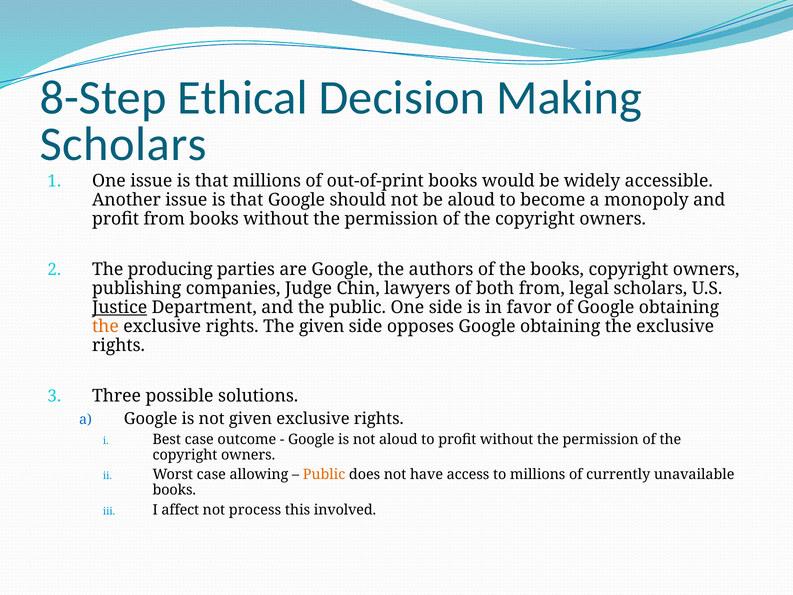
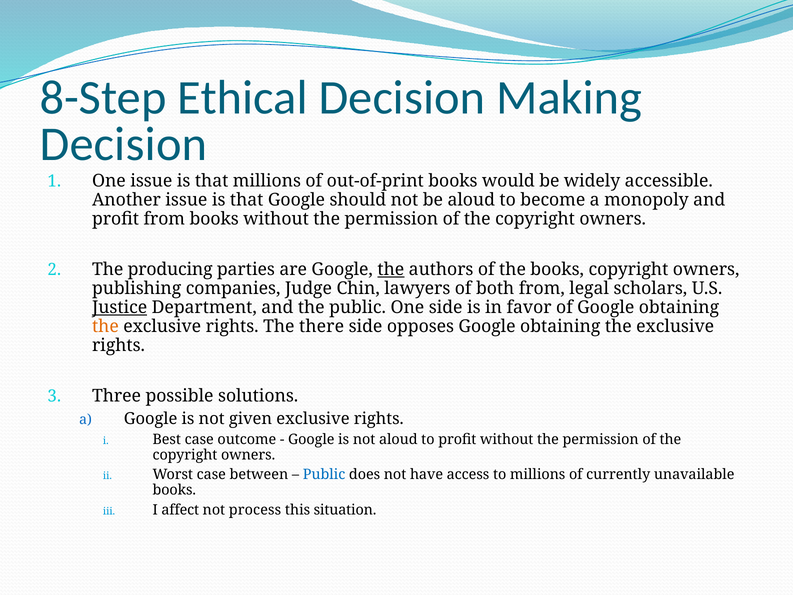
Scholars: Scholars -> Decision (123, 144)
the underline: none -> present (391, 269)
The given: given -> there (322, 326)
allowing: allowing -> between (259, 474)
Public colour: orange -> blue (324, 474)
involved: involved -> situation (345, 510)
